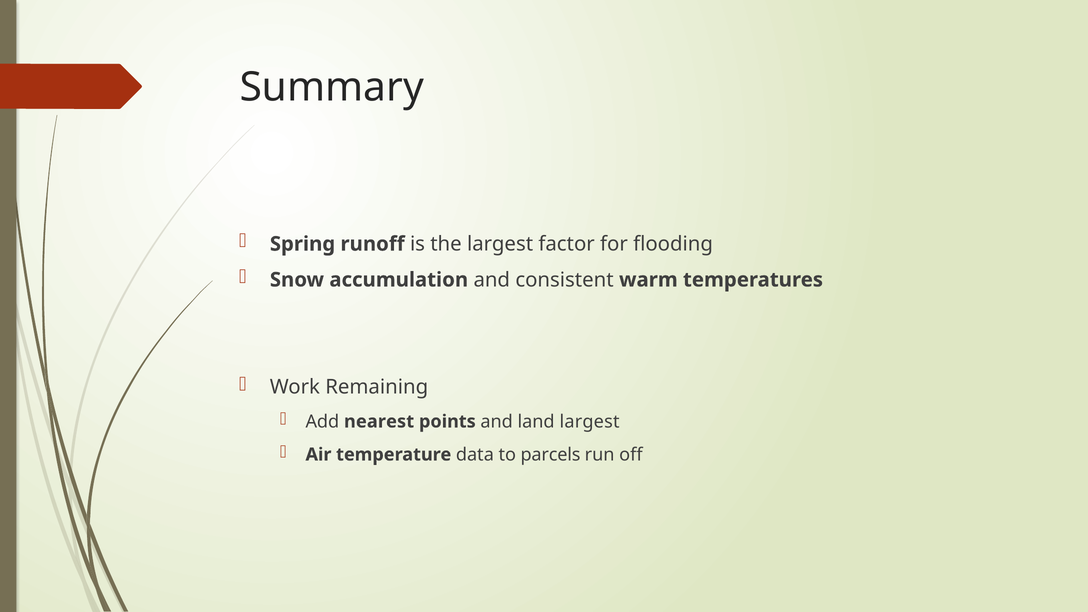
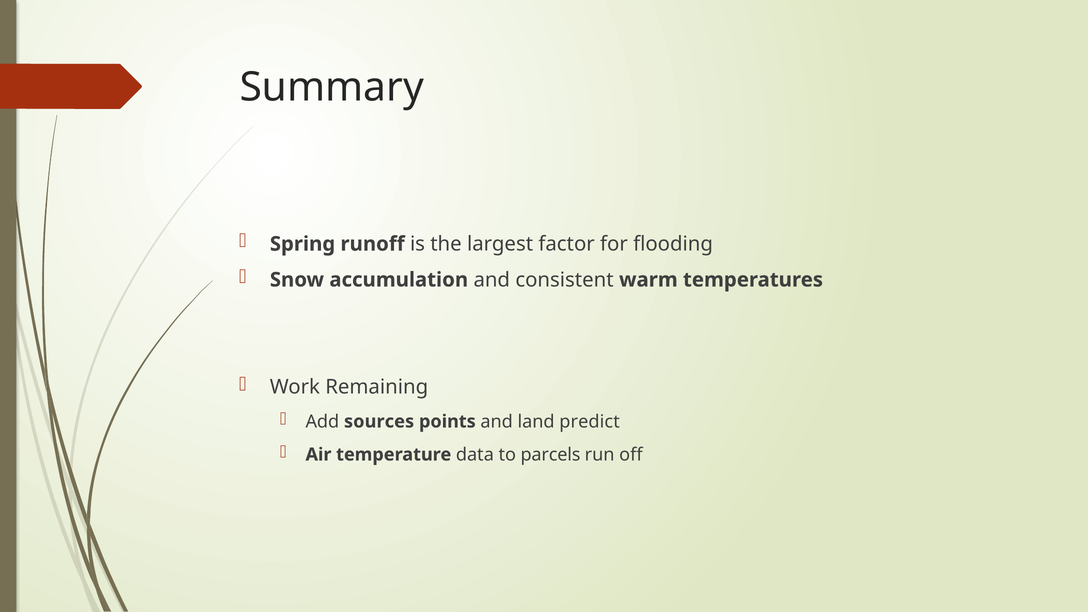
nearest: nearest -> sources (379, 422)
land largest: largest -> predict (590, 422)
